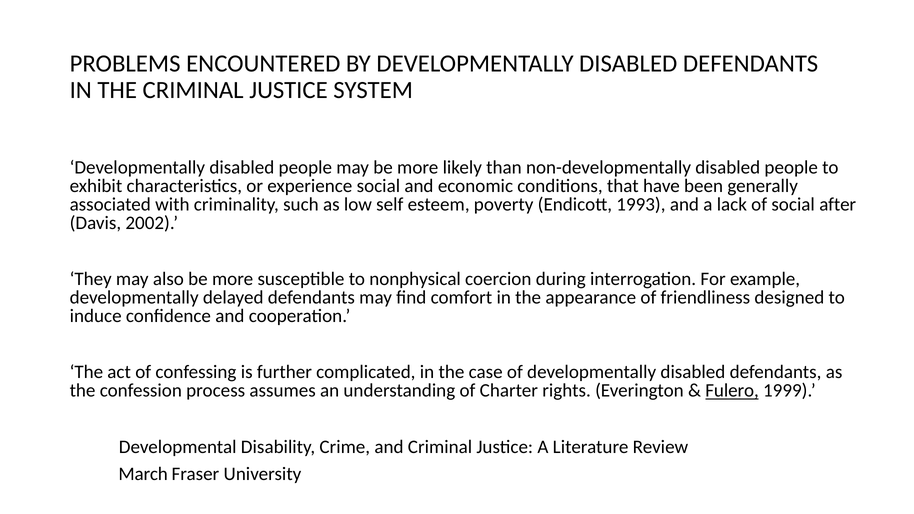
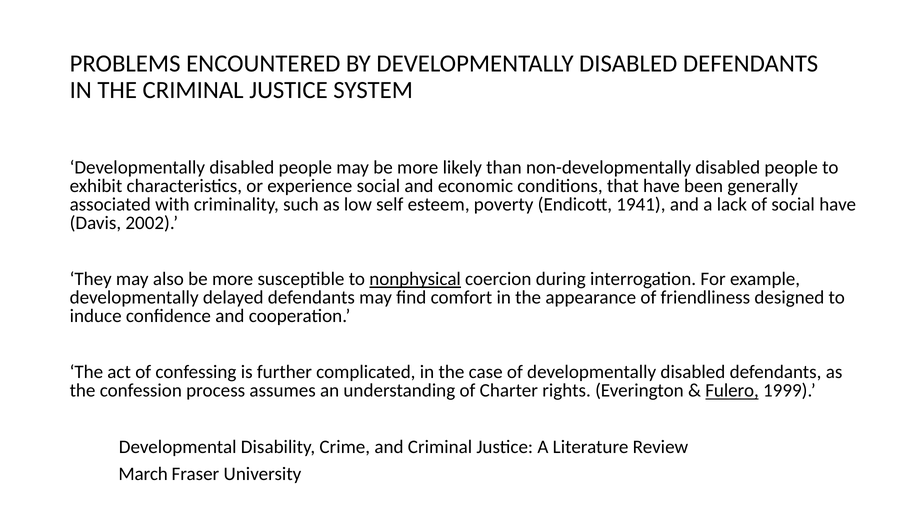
1993: 1993 -> 1941 (641, 204)
social after: after -> have (838, 204)
nonphysical underline: none -> present (415, 279)
